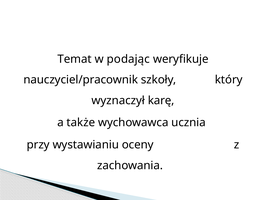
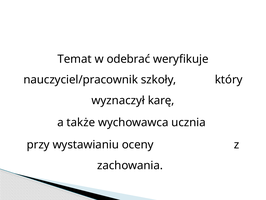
podając: podając -> odebrać (128, 59)
